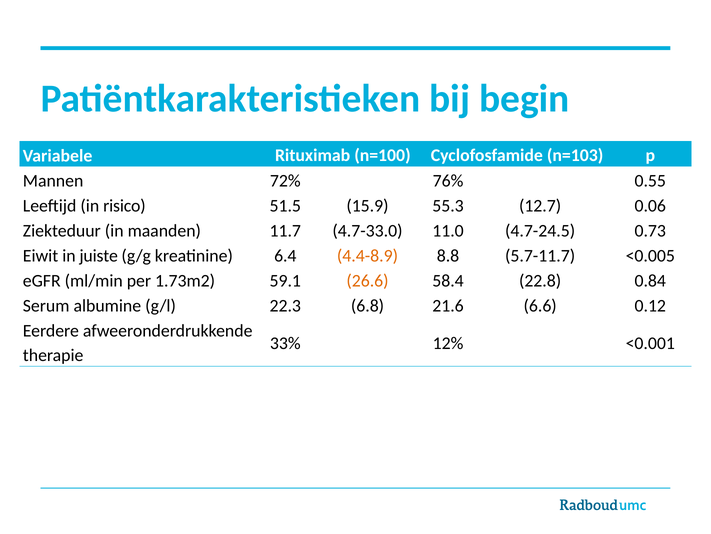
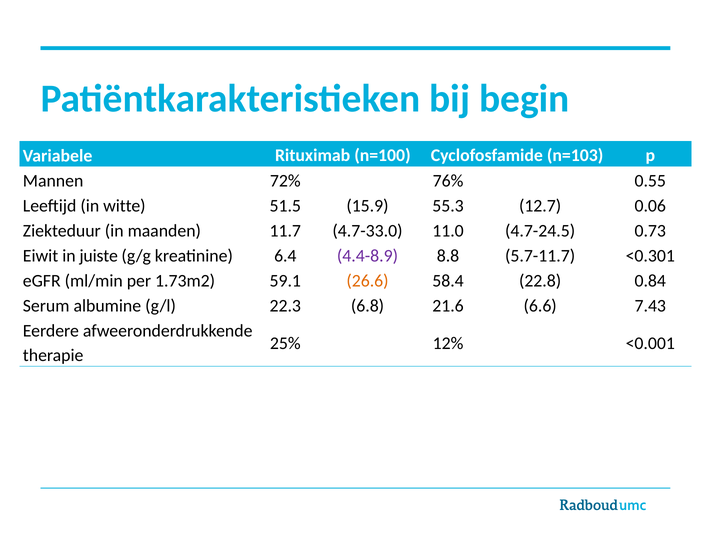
risico: risico -> witte (124, 205)
4.4-8.9 colour: orange -> purple (368, 255)
<0.005: <0.005 -> <0.301 (650, 255)
0.12: 0.12 -> 7.43 (650, 305)
33%: 33% -> 25% (285, 343)
